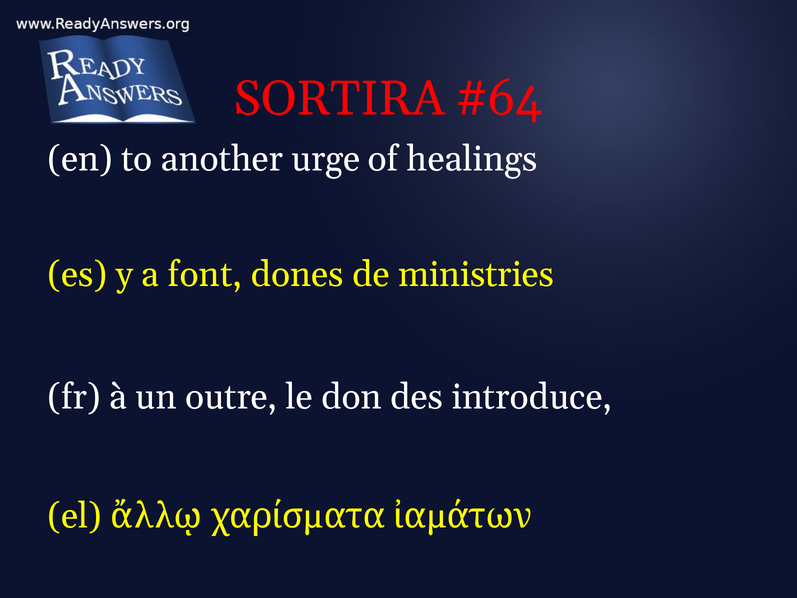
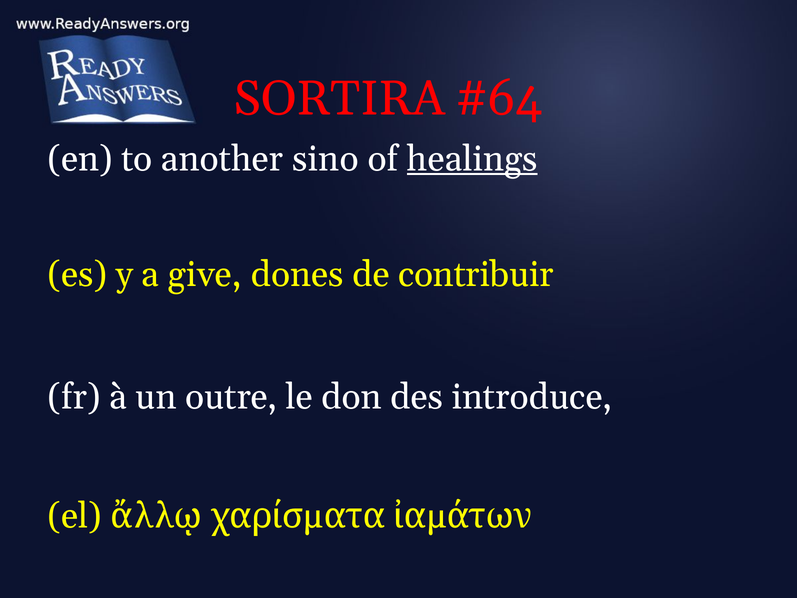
urge: urge -> sino (325, 159)
healings underline: none -> present (472, 159)
font: font -> give (205, 274)
ministries: ministries -> contribuir (476, 274)
